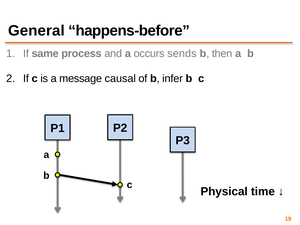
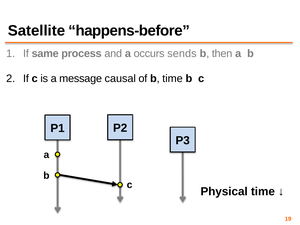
General: General -> Satellite (37, 31)
b infer: infer -> time (172, 79)
